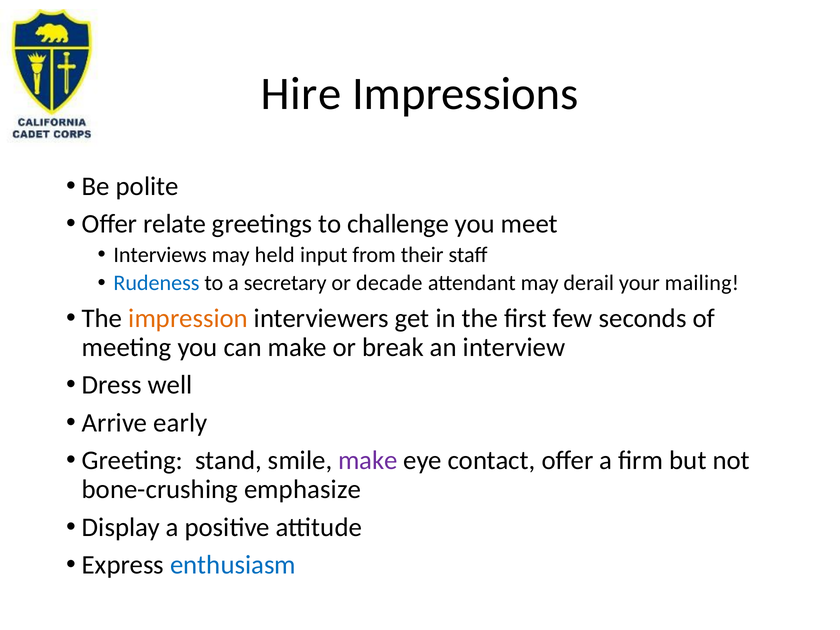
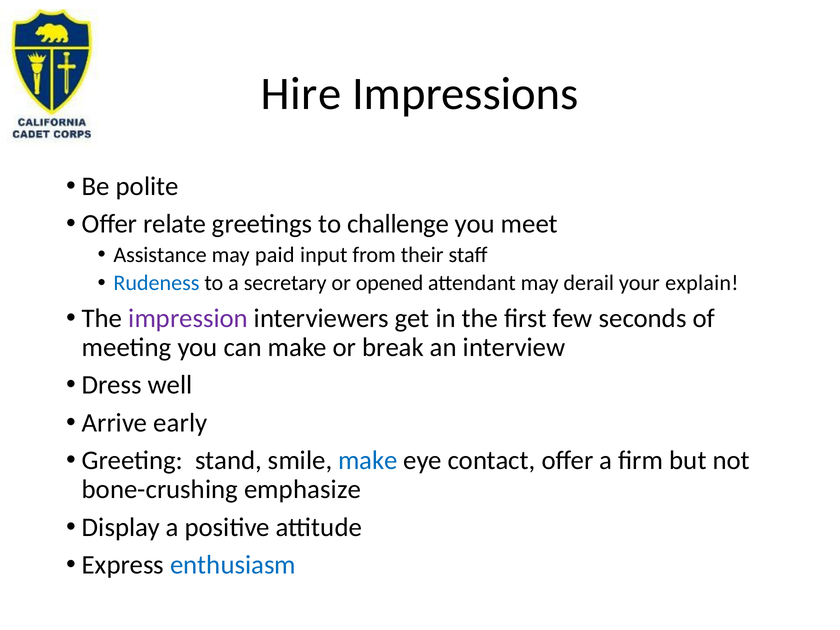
Interviews: Interviews -> Assistance (160, 255)
held: held -> paid (275, 255)
decade: decade -> opened (390, 283)
mailing: mailing -> explain (702, 283)
impression colour: orange -> purple (188, 318)
make colour: purple -> blue (368, 460)
